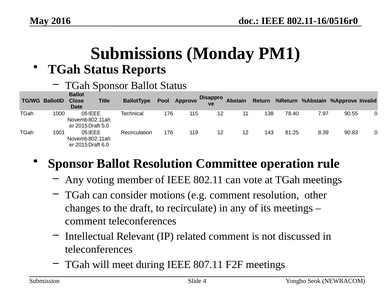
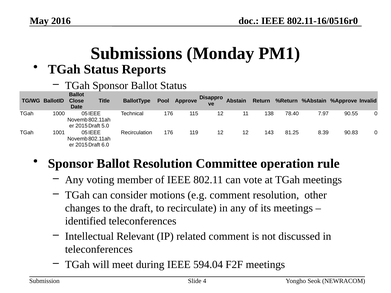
comment: comment -> identified (86, 221)
807.11: 807.11 -> 594.04 (208, 265)
